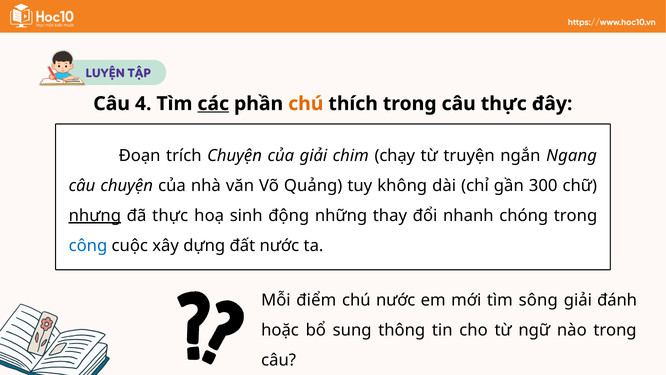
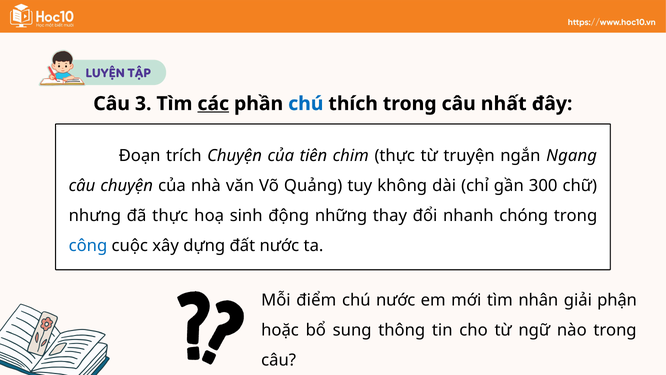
4: 4 -> 3 (143, 104)
chú colour: orange -> blue (306, 104)
câu thực: thực -> nhất (504, 104)
của giải: giải -> tiên (313, 155)
chim chạy: chạy -> thực (395, 155)
nhưng underline: present -> none (95, 215)
sông: sông -> nhân (538, 300)
đánh: đánh -> phận (617, 300)
